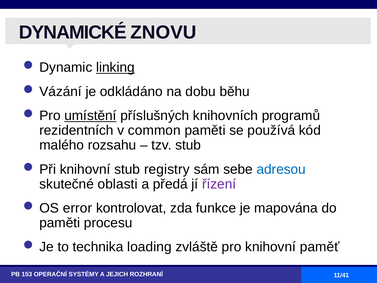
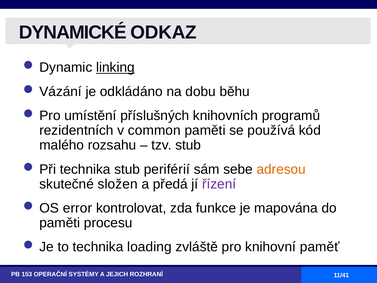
ZNOVU: ZNOVU -> ODKAZ (164, 32)
umístění underline: present -> none (90, 116)
knihovní: knihovní -> technika (85, 169)
registry: registry -> periférií (167, 169)
adresou colour: blue -> orange (281, 169)
oblasti: oblasti -> složen (118, 184)
